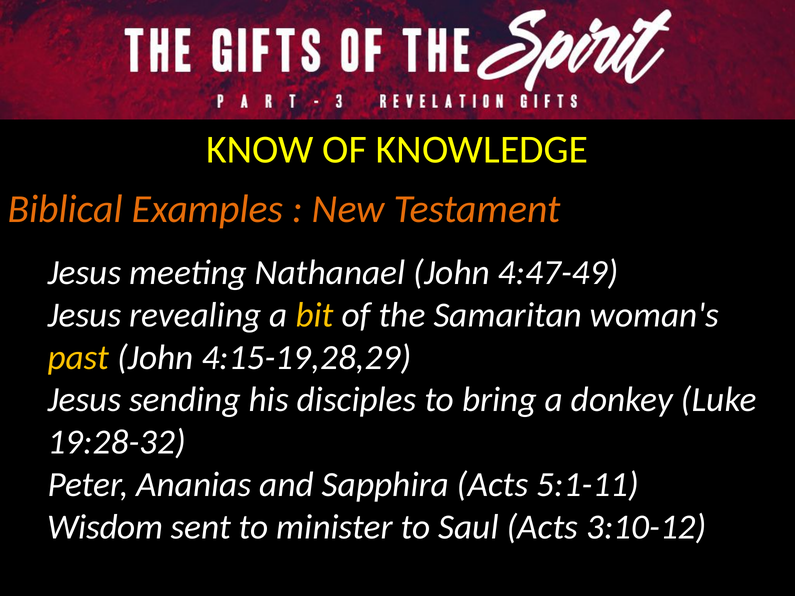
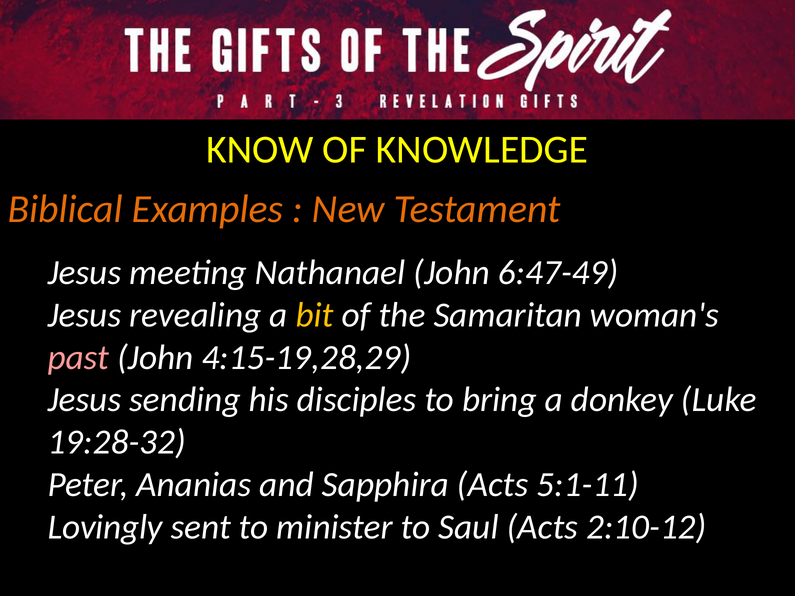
4:47-49: 4:47-49 -> 6:47-49 (558, 273)
past colour: yellow -> pink (78, 358)
Wisdom: Wisdom -> Lovingly (105, 527)
3:10-12: 3:10-12 -> 2:10-12 (646, 527)
